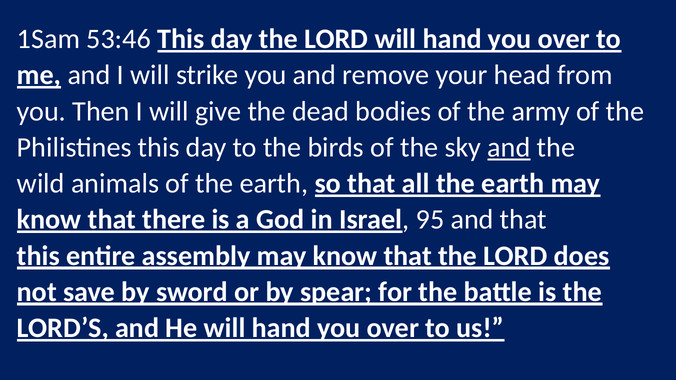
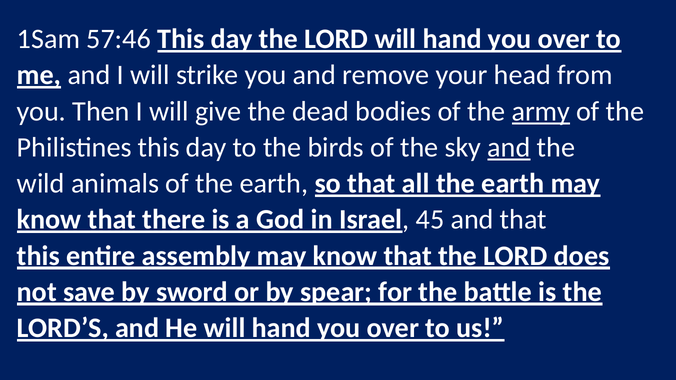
53:46: 53:46 -> 57:46 (119, 39)
army underline: none -> present (541, 111)
95: 95 -> 45 (430, 220)
